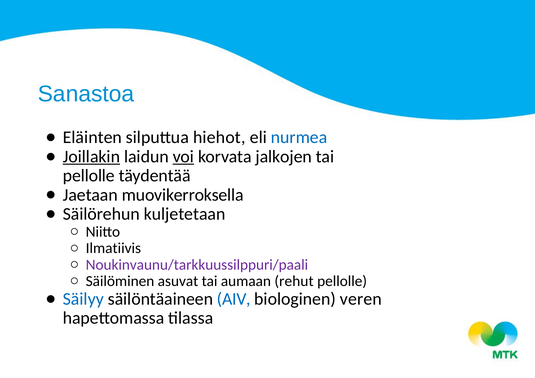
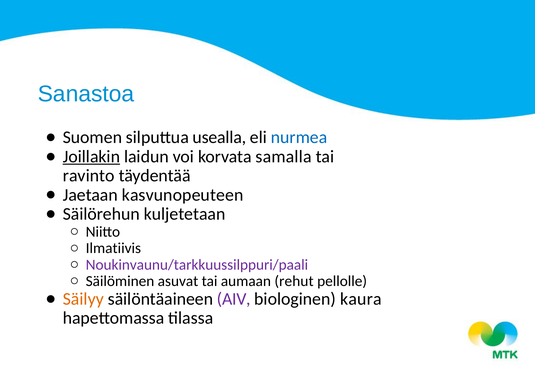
Eläinten: Eläinten -> Suomen (92, 138)
hiehot: hiehot -> usealla (219, 138)
voi underline: present -> none (183, 157)
jalkojen: jalkojen -> samalla (284, 157)
pellolle: pellolle -> ravinto (89, 176)
muovikerroksella: muovikerroksella -> kasvunopeuteen (183, 195)
Säilyy colour: blue -> orange (83, 299)
AIV colour: blue -> purple (234, 299)
veren: veren -> kaura (361, 299)
